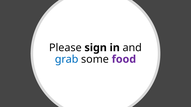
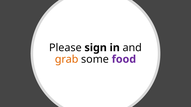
grab colour: blue -> orange (67, 59)
